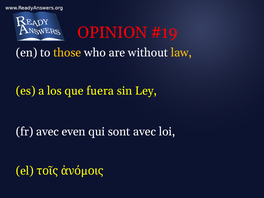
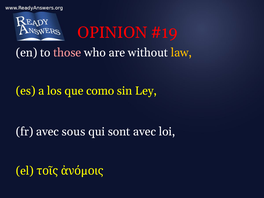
those colour: yellow -> pink (67, 53)
fuera: fuera -> como (100, 91)
even: even -> sous (73, 132)
